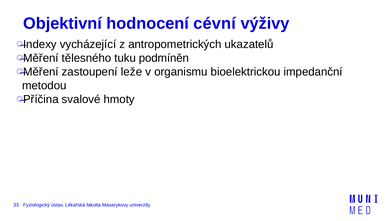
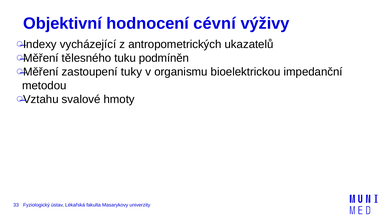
leže: leže -> tuky (131, 72)
Příčina: Příčina -> Vztahu (41, 99)
